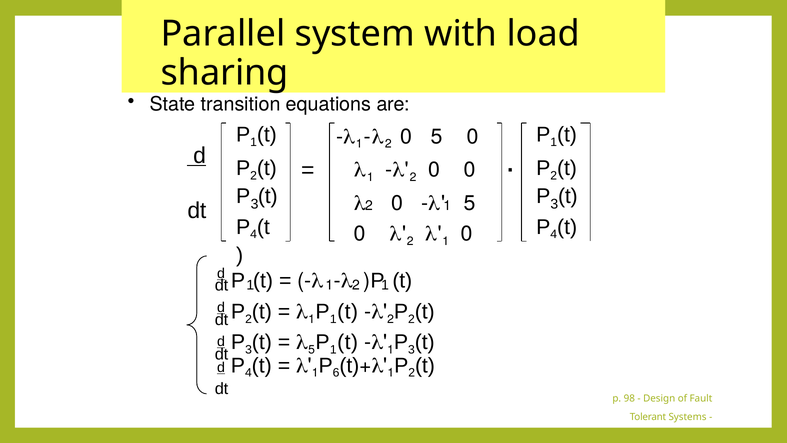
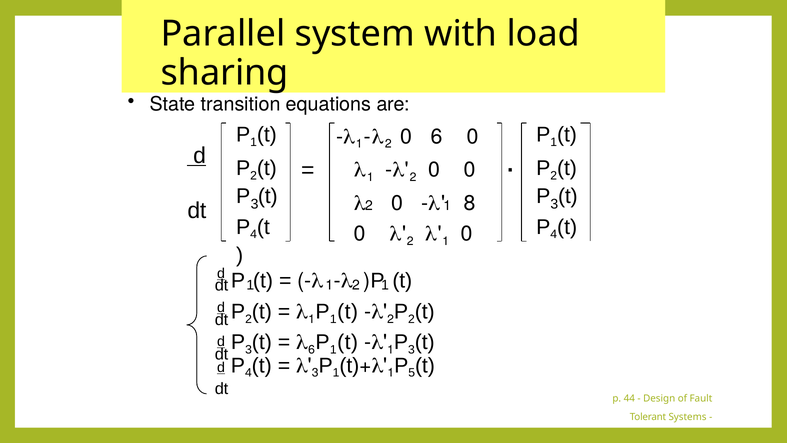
0 5: 5 -> 6 (437, 136)
5: 5 -> 8 (470, 203)
5: 5 -> 6 (312, 349)
1: 1 -> 3 (315, 373)
6: 6 -> 1 (336, 373)
1 P 2: 2 -> 5 (412, 373)
98: 98 -> 44 (629, 398)
